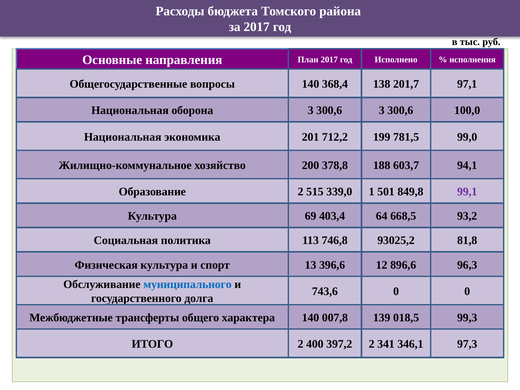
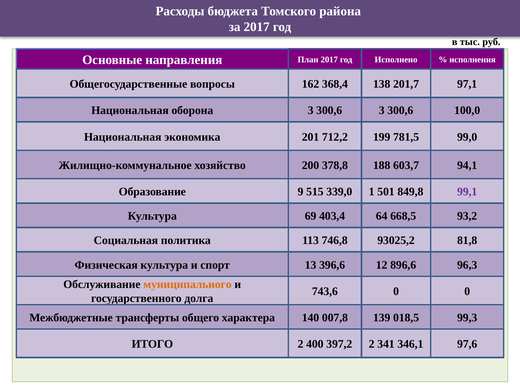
вопросы 140: 140 -> 162 (311, 84)
Образование 2: 2 -> 9 (301, 192)
муниципального colour: blue -> orange (187, 284)
97,3: 97,3 -> 97,6 (467, 344)
